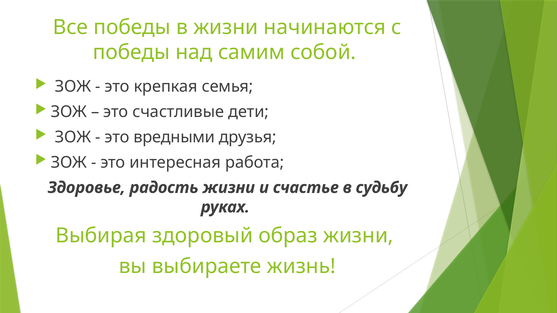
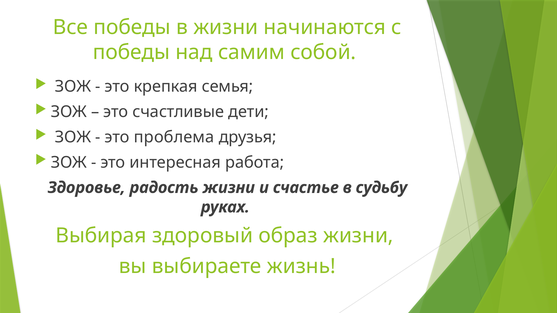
вредными: вредными -> проблема (174, 137)
